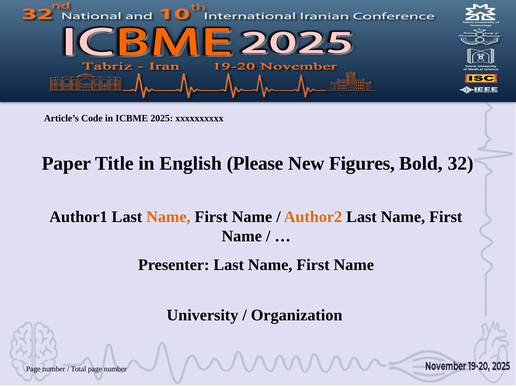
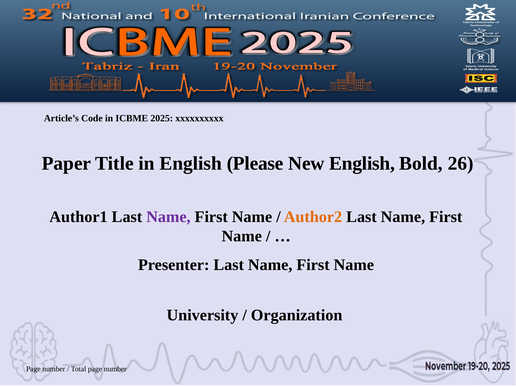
New Figures: Figures -> English (362, 164)
32: 32 -> 26 (461, 164)
Name colour: orange -> purple (168, 217)
